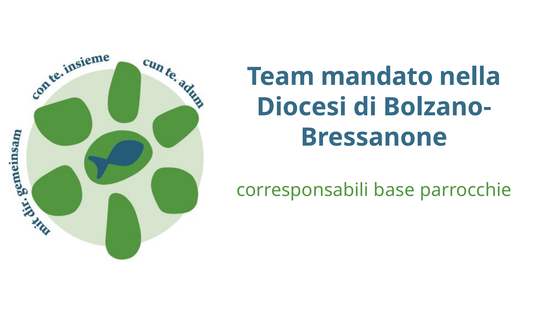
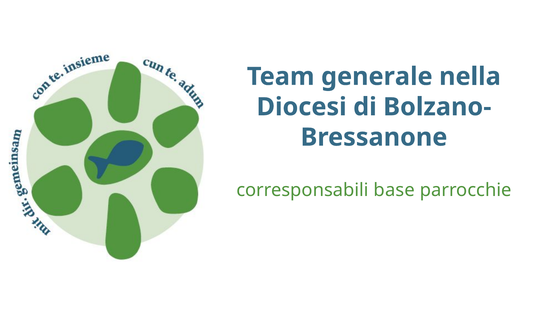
mandato: mandato -> generale (377, 77)
